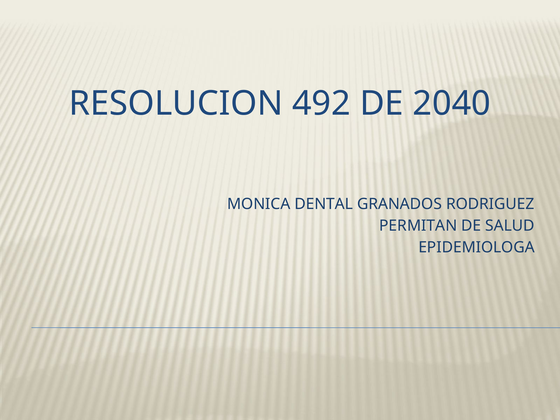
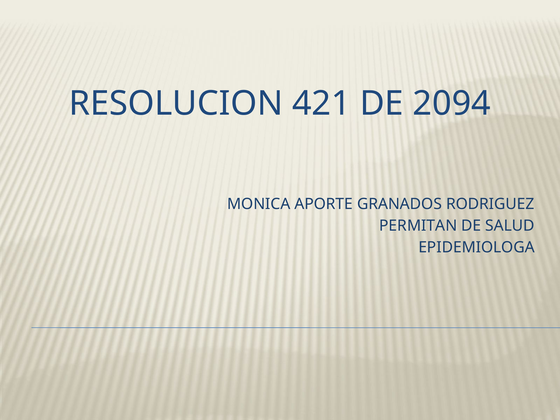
492: 492 -> 421 (321, 103)
2040: 2040 -> 2094 (452, 103)
DENTAL: DENTAL -> APORTE (324, 204)
